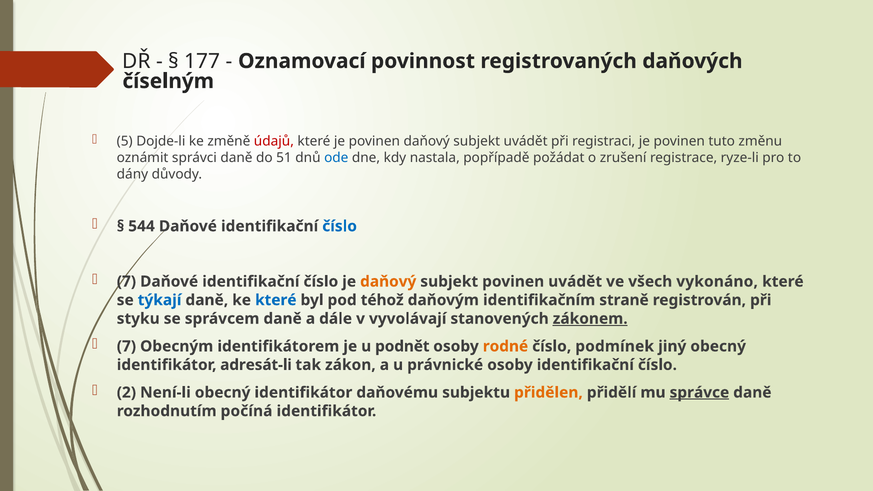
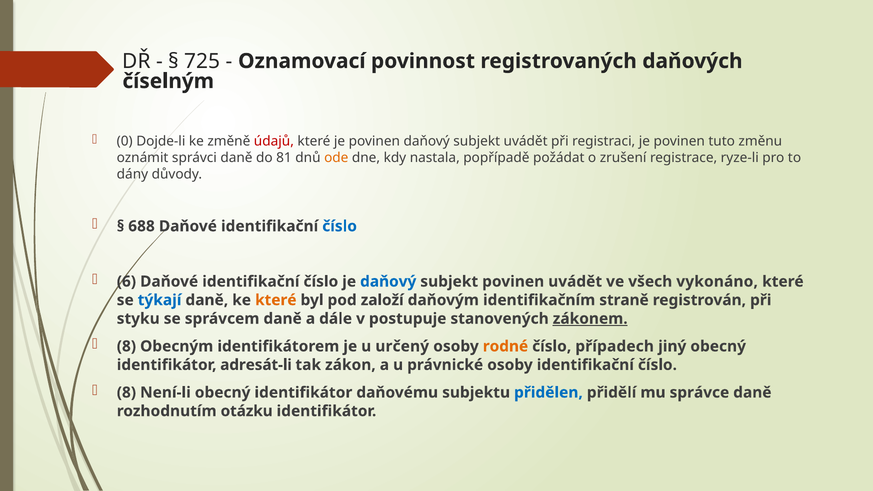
177: 177 -> 725 (202, 61)
5: 5 -> 0 (125, 141)
51: 51 -> 81 (284, 158)
ode colour: blue -> orange (336, 158)
544: 544 -> 688 (142, 226)
7: 7 -> 6 (126, 282)
daňový colour: orange -> blue (388, 282)
které colour: blue -> orange (276, 300)
téhož: téhož -> založí (382, 300)
vyvolávají: vyvolávají -> postupuje (408, 319)
7: 7 -> 8 (126, 346)
podnět: podnět -> určený (402, 346)
podmínek: podmínek -> případech (615, 346)
2: 2 -> 8 (126, 393)
přidělen colour: orange -> blue (548, 393)
správce underline: present -> none (699, 393)
počíná: počíná -> otázku (247, 411)
